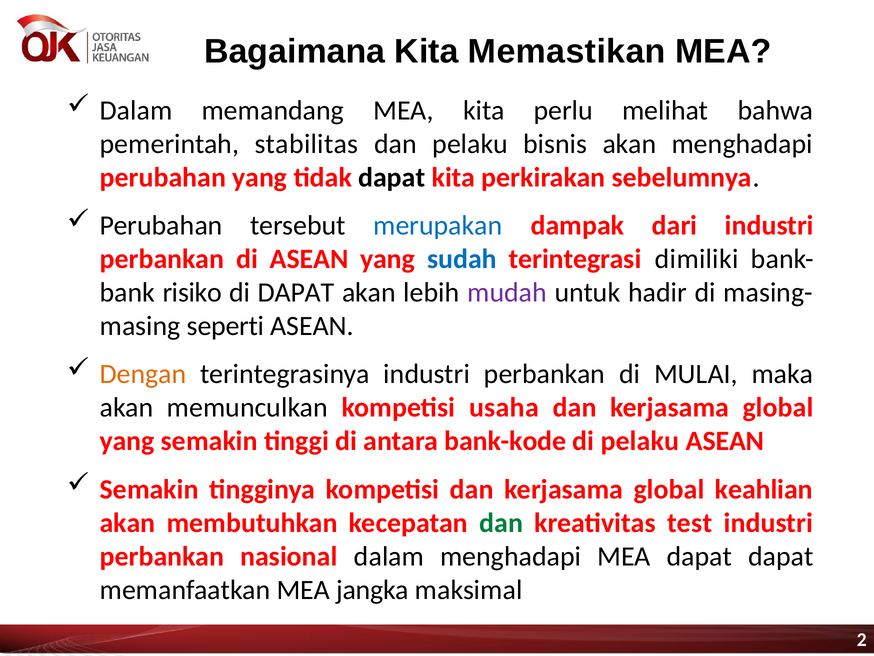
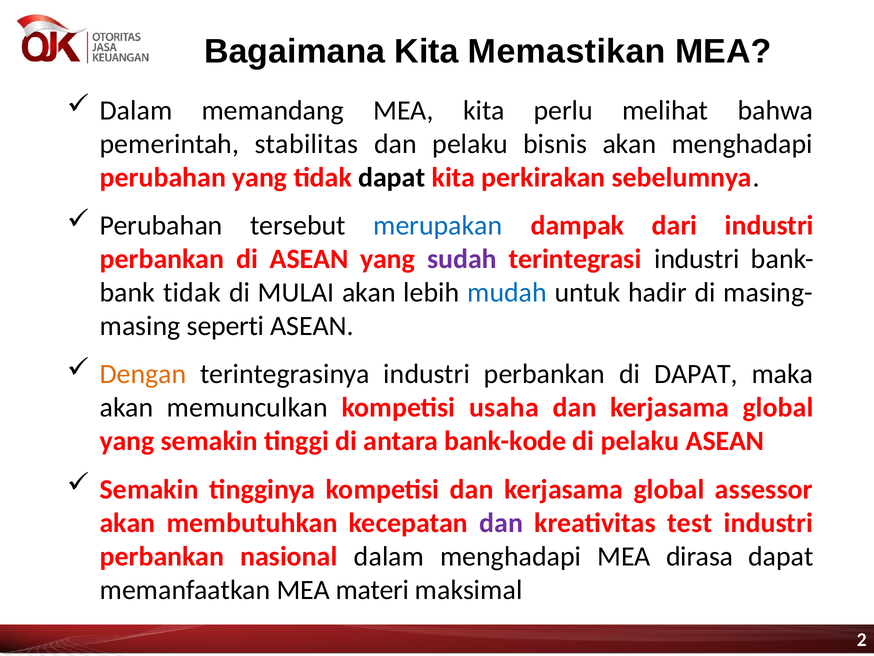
sudah colour: blue -> purple (462, 259)
terintegrasi dimiliki: dimiliki -> industri (697, 259)
risiko: risiko -> tidak (192, 292)
di DAPAT: DAPAT -> MULAI (296, 292)
mudah colour: purple -> blue (507, 292)
di MULAI: MULAI -> DAPAT (696, 374)
keahlian: keahlian -> assessor (764, 489)
dan colour: green -> purple (501, 522)
MEA dapat: dapat -> dirasa (700, 556)
jangka: jangka -> materi (373, 589)
